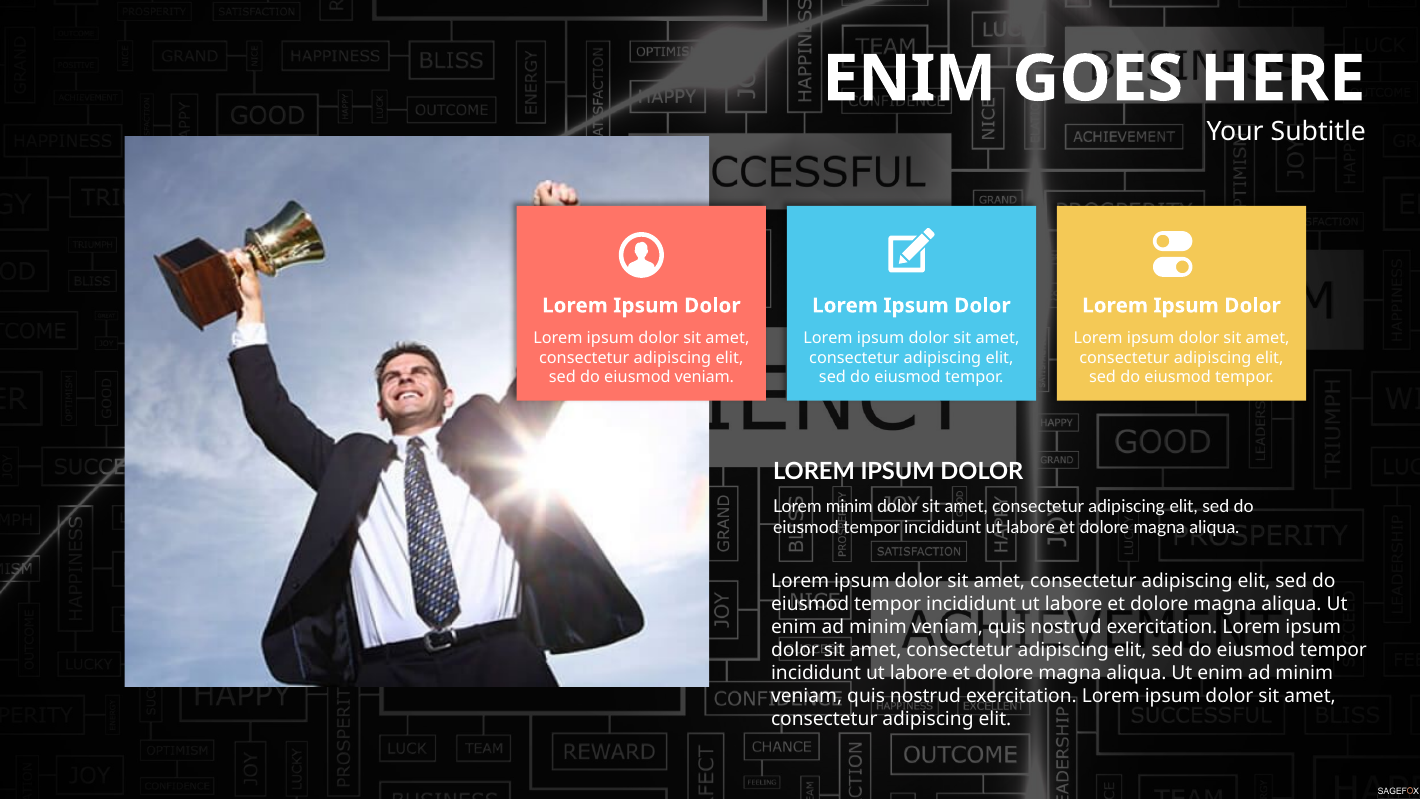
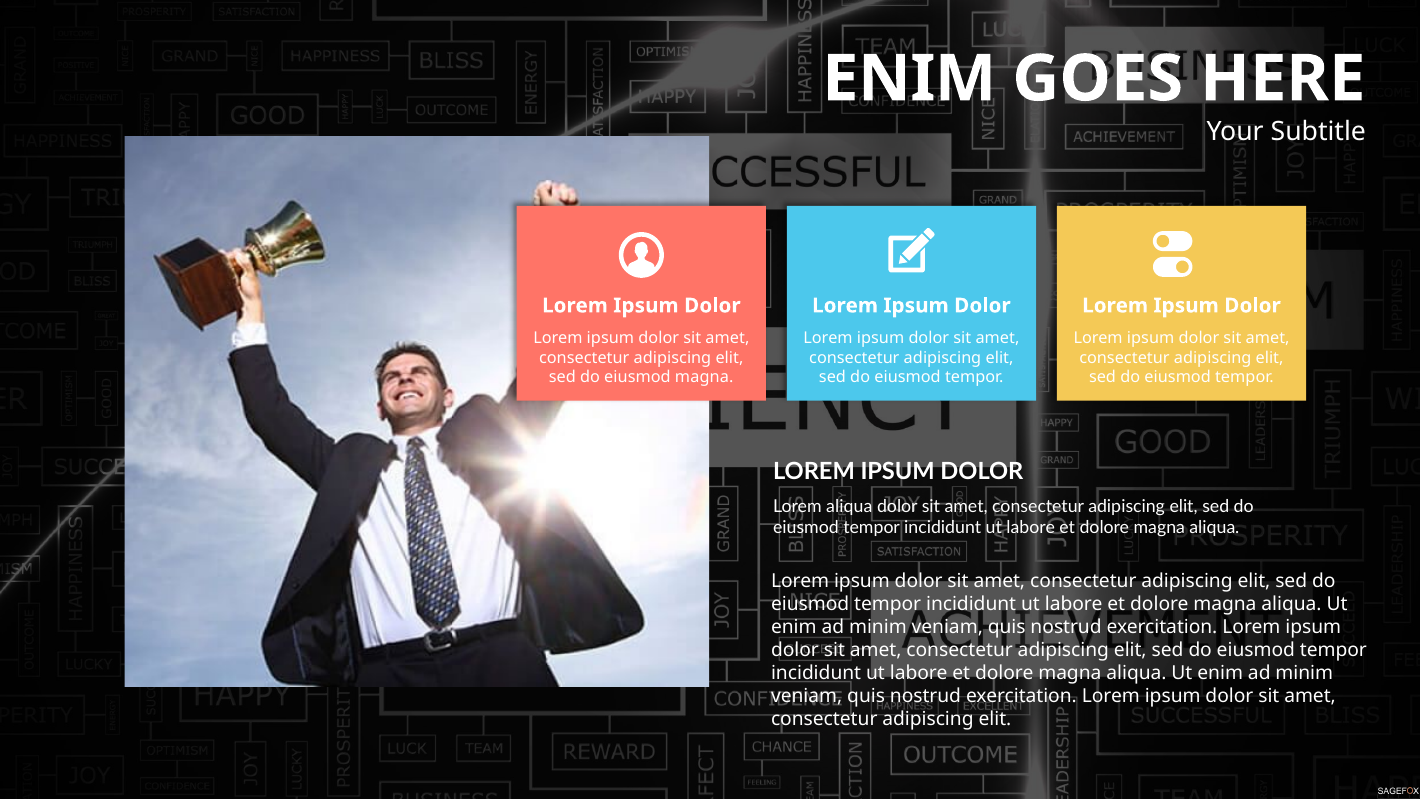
eiusmod veniam: veniam -> magna (704, 377)
Lorem minim: minim -> aliqua (849, 506)
